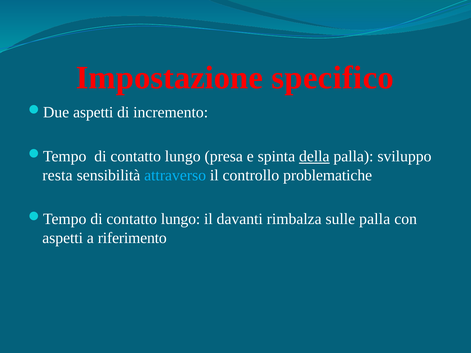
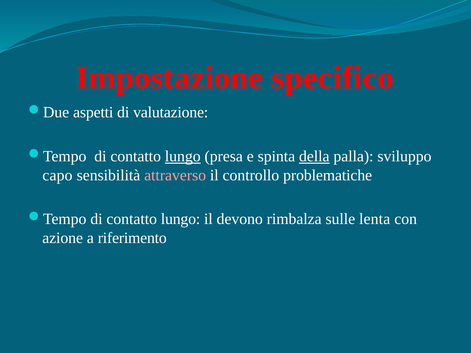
incremento: incremento -> valutazione (171, 113)
lungo underline: none -> present (183, 156)
resta: resta -> capo (57, 175)
attraverso colour: light blue -> pink (175, 175)
davanti: davanti -> devono (240, 219)
sulle palla: palla -> lenta (375, 219)
aspetti: aspetti -> azione (63, 238)
